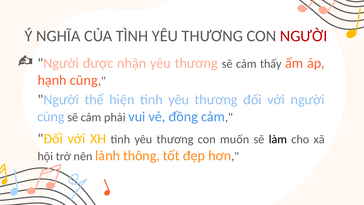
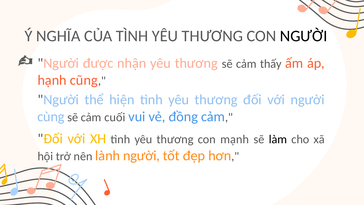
NGƯỜI colour: red -> black (304, 36)
phải: phải -> cuối (115, 117)
muốn: muốn -> mạnh (235, 139)
lành thông: thông -> người (142, 155)
